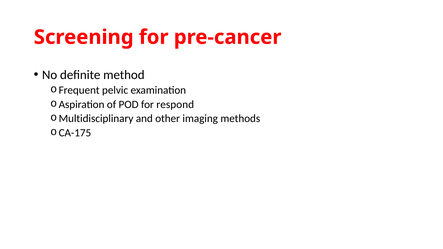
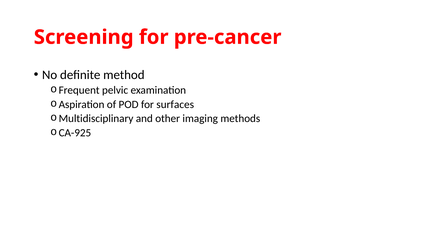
respond: respond -> surfaces (175, 104)
CA-175: CA-175 -> CA-925 (75, 133)
